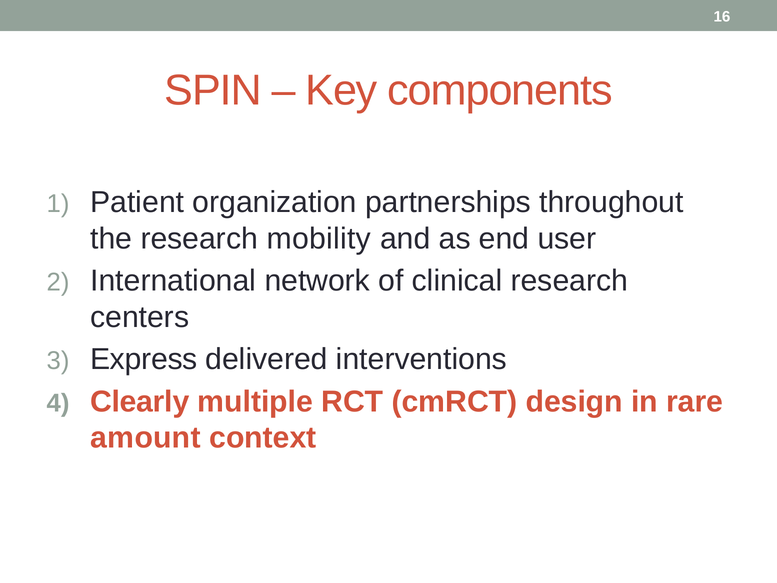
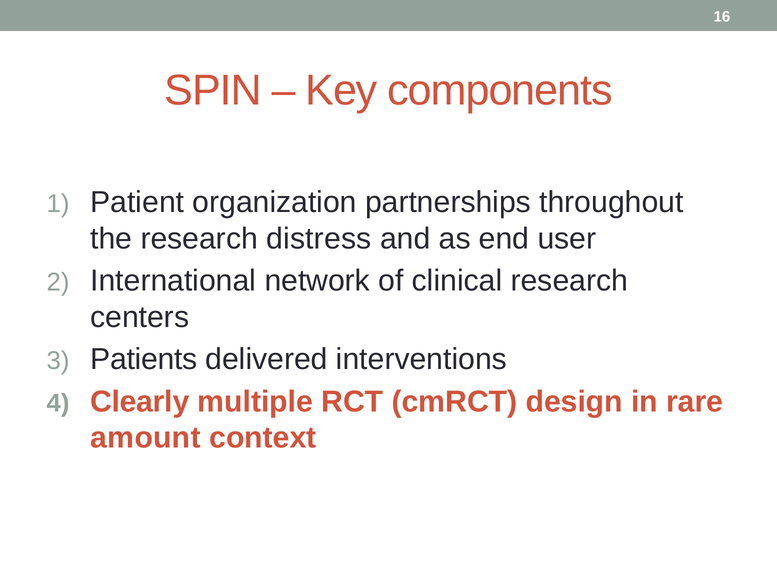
mobility: mobility -> distress (319, 238)
Express: Express -> Patients (144, 359)
